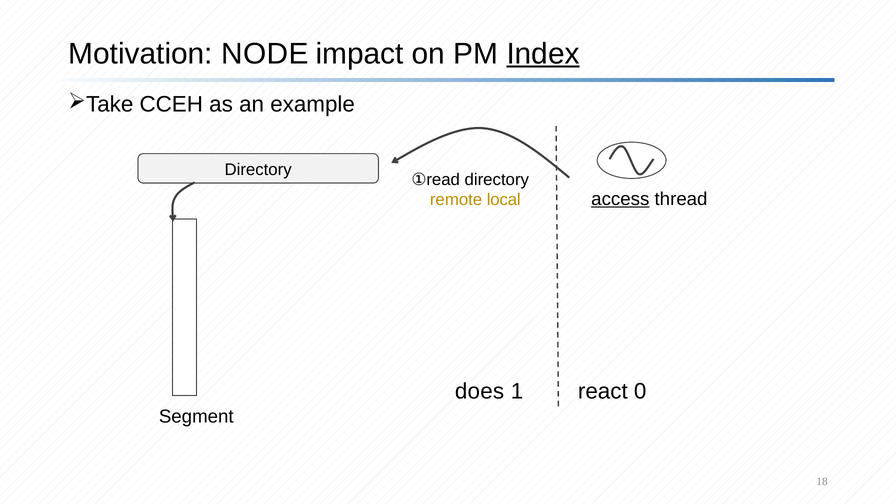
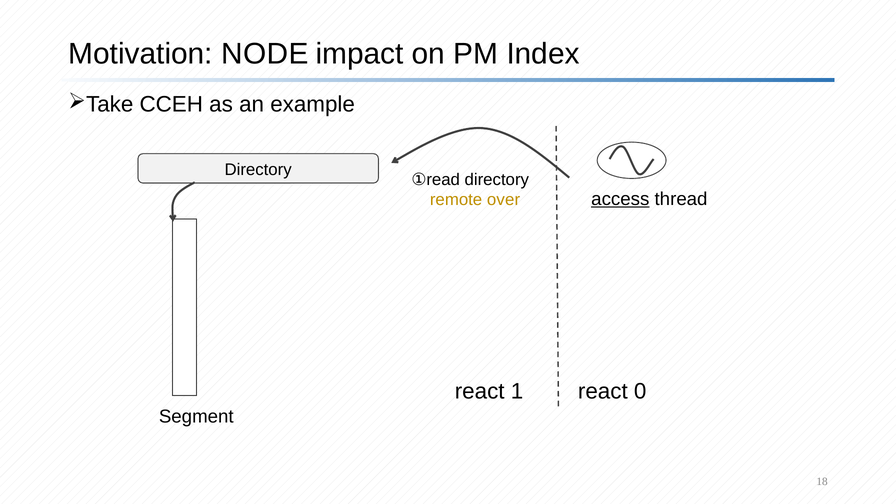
Index underline: present -> none (543, 54)
local: local -> over (504, 200)
does: does -> react (480, 392)
